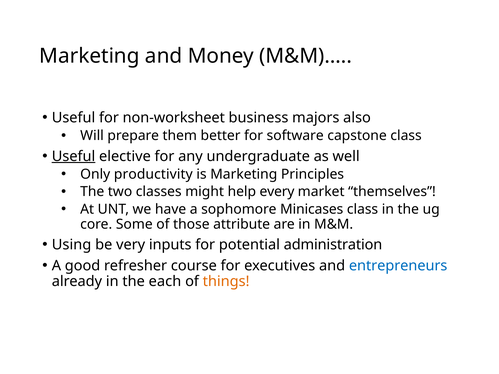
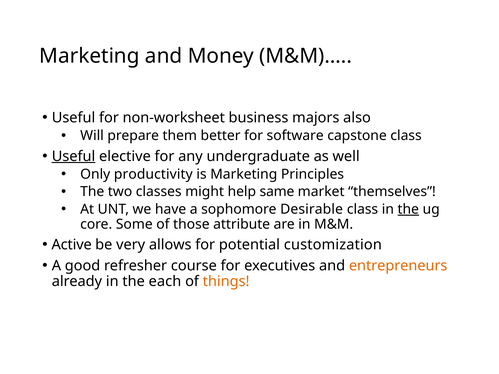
every: every -> same (277, 192)
Minicases: Minicases -> Desirable (312, 209)
the underline: none -> present (408, 209)
Using: Using -> Active (72, 245)
inputs: inputs -> allows (170, 245)
administration: administration -> customization (333, 245)
entrepreneurs colour: blue -> orange (398, 266)
